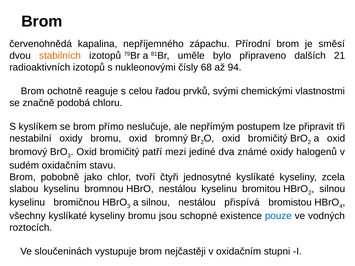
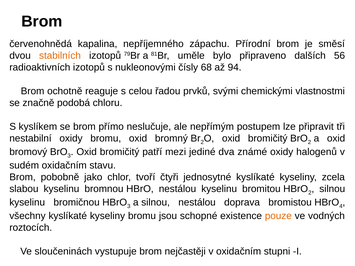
21: 21 -> 56 (340, 56)
přispívá: přispívá -> doprava (242, 203)
pouze colour: blue -> orange (278, 216)
